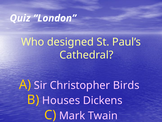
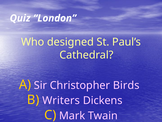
Houses: Houses -> Writers (61, 100)
